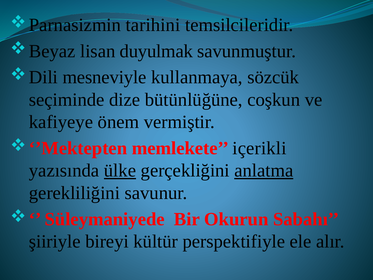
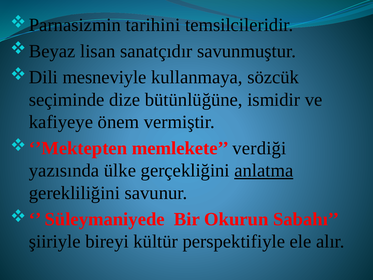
duyulmak: duyulmak -> sanatçıdır (156, 51)
coşkun: coşkun -> ismidir (274, 100)
içerikli: içerikli -> verdiği (259, 148)
ülke underline: present -> none (120, 170)
